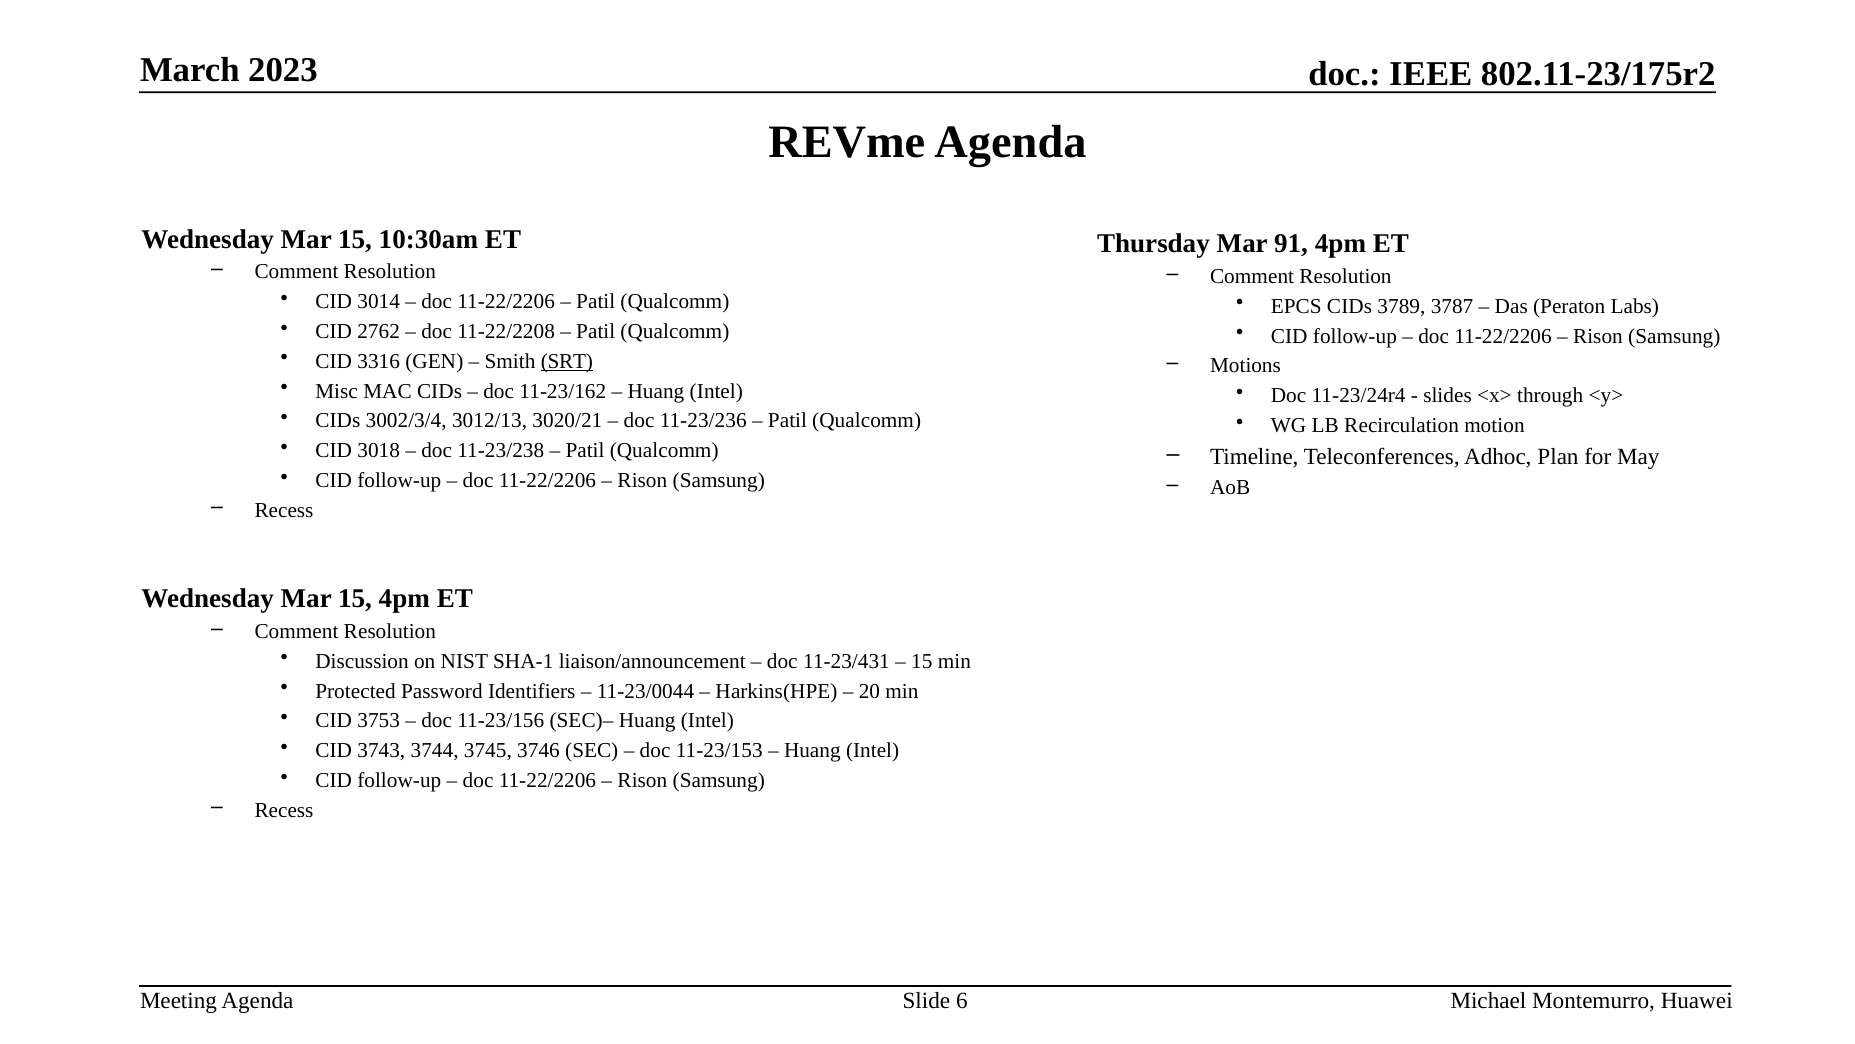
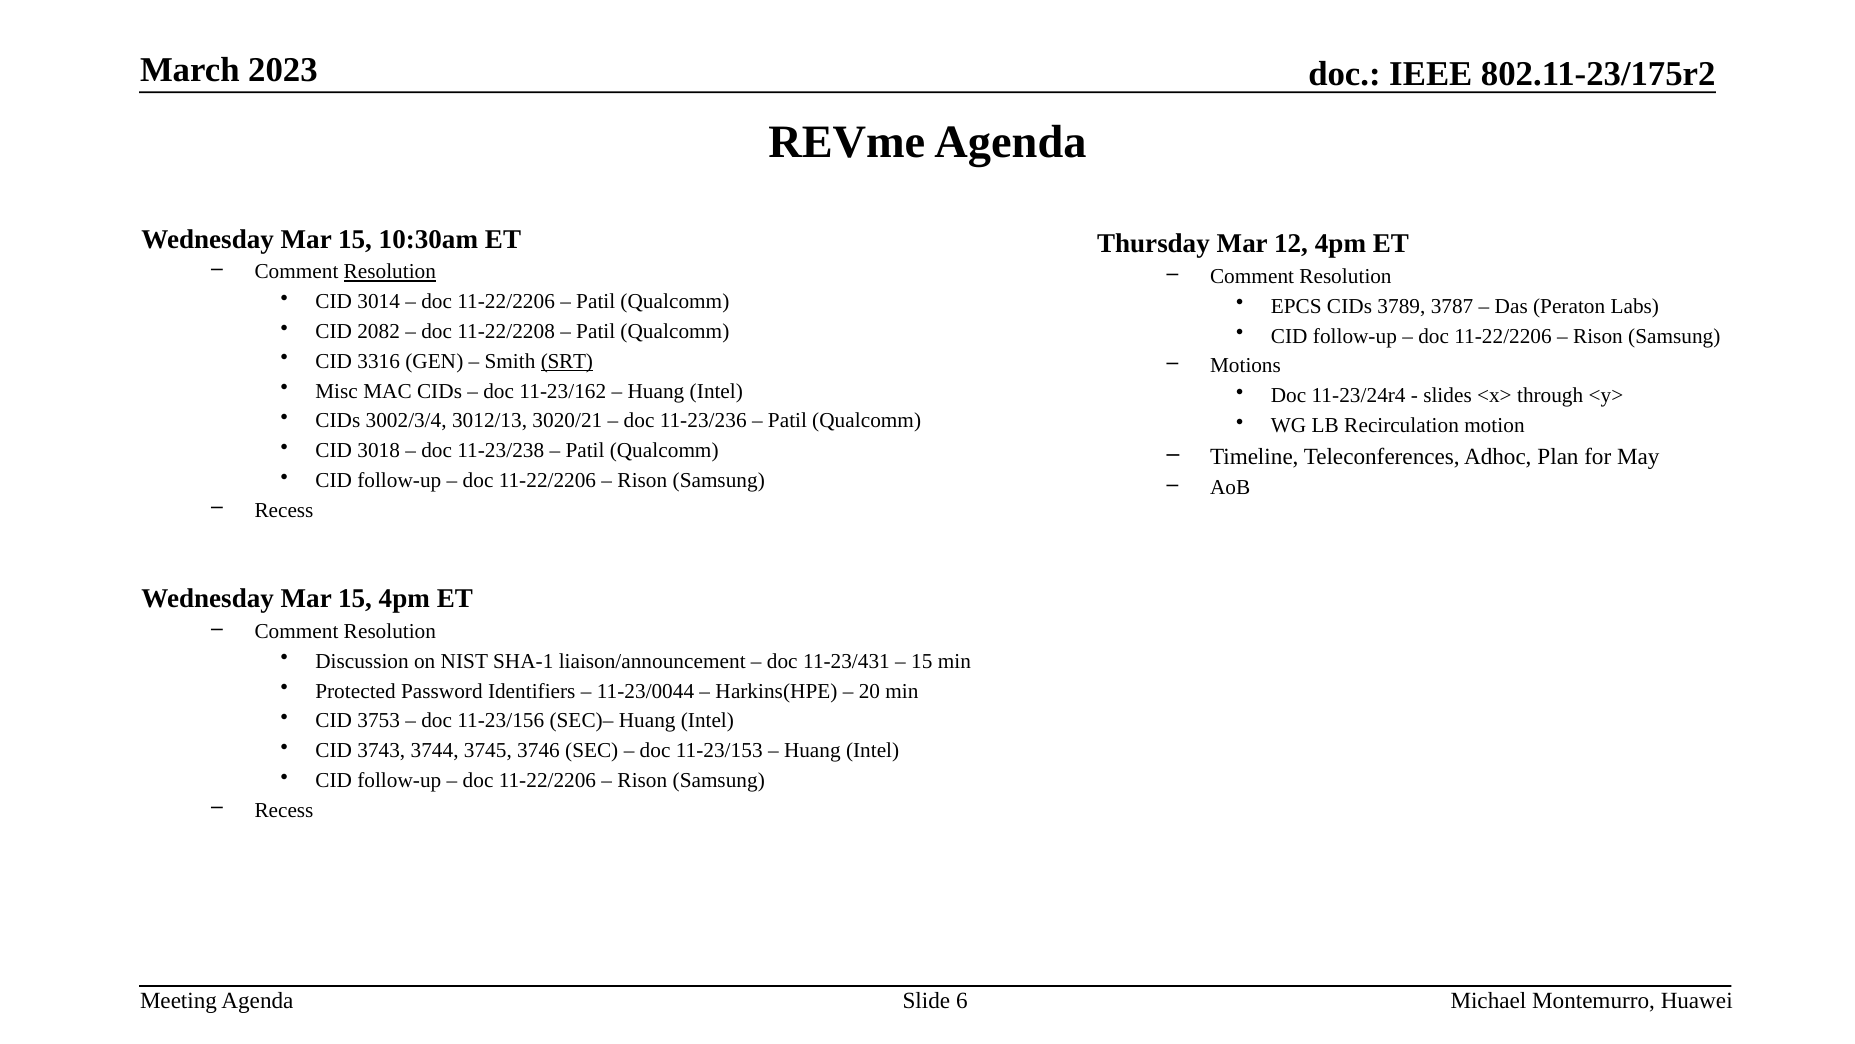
91: 91 -> 12 (1291, 244)
Resolution underline: none -> present (390, 272)
2762: 2762 -> 2082 (379, 331)
